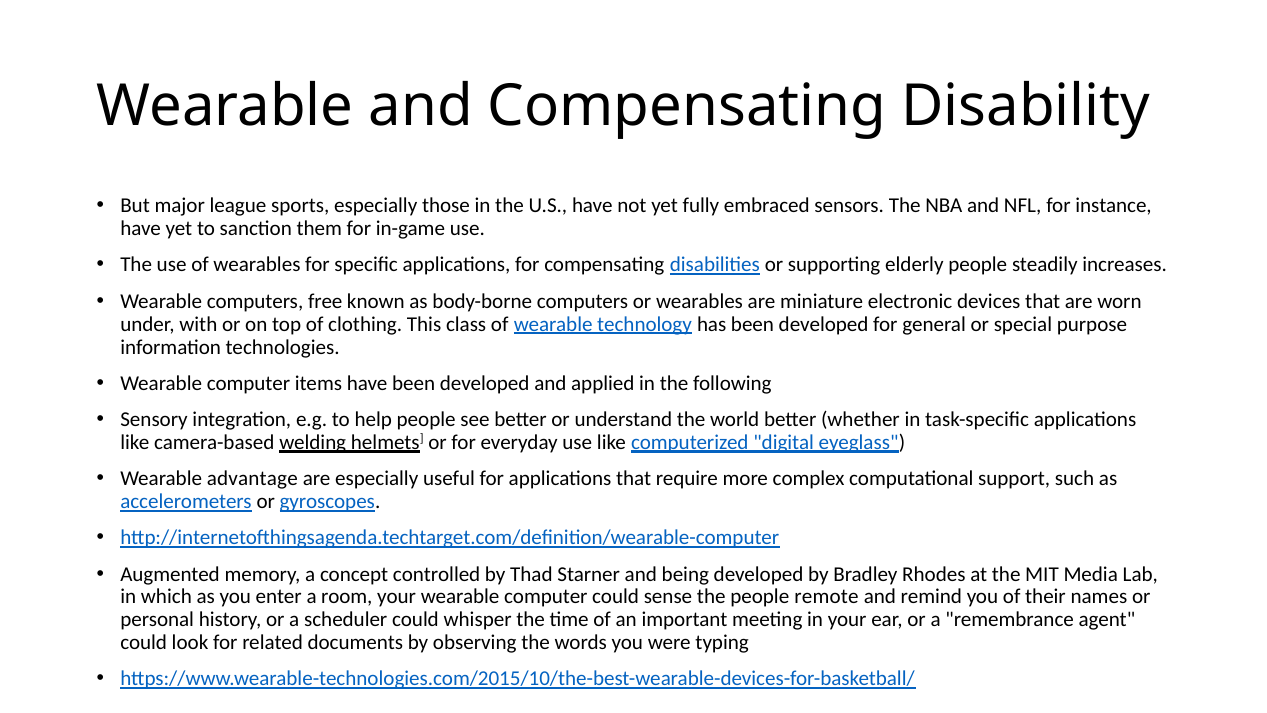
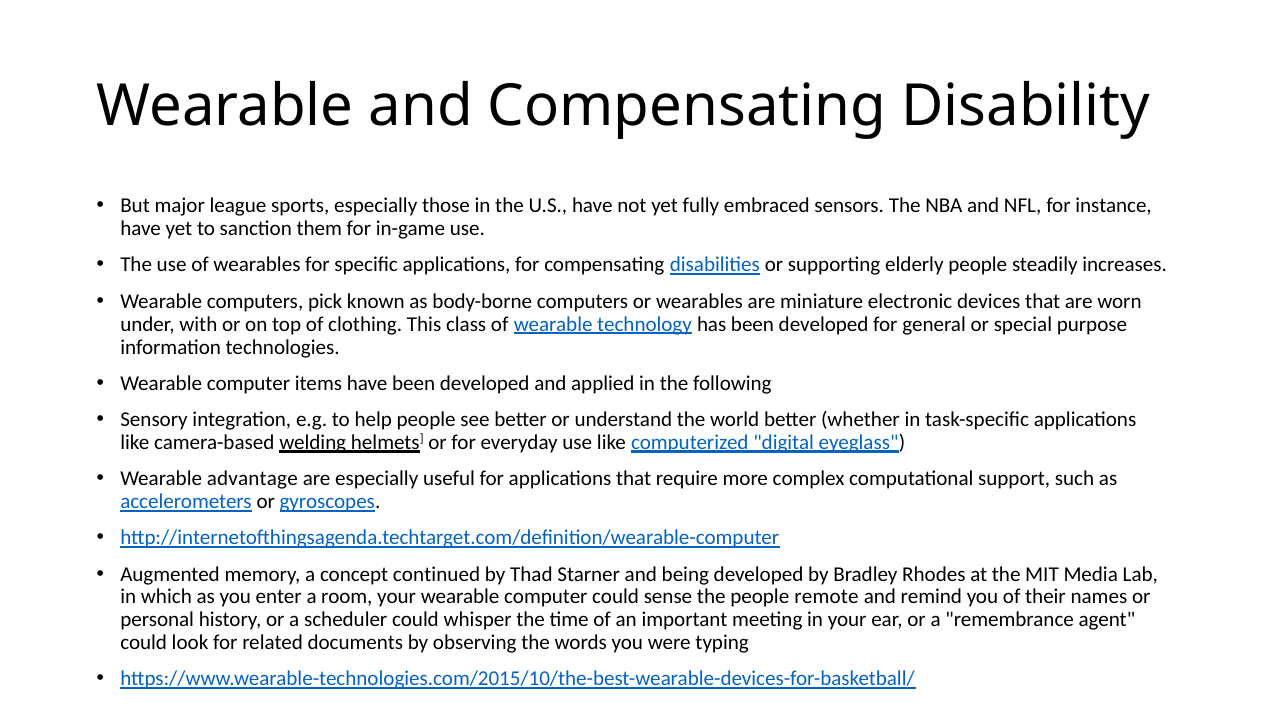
free: free -> pick (325, 301)
controlled: controlled -> continued (437, 574)
